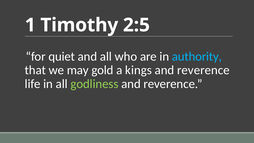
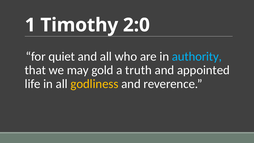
2:5: 2:5 -> 2:0 (136, 25)
kings: kings -> truth (139, 70)
reverence: reverence -> appointed (203, 70)
godliness colour: light green -> yellow (94, 84)
